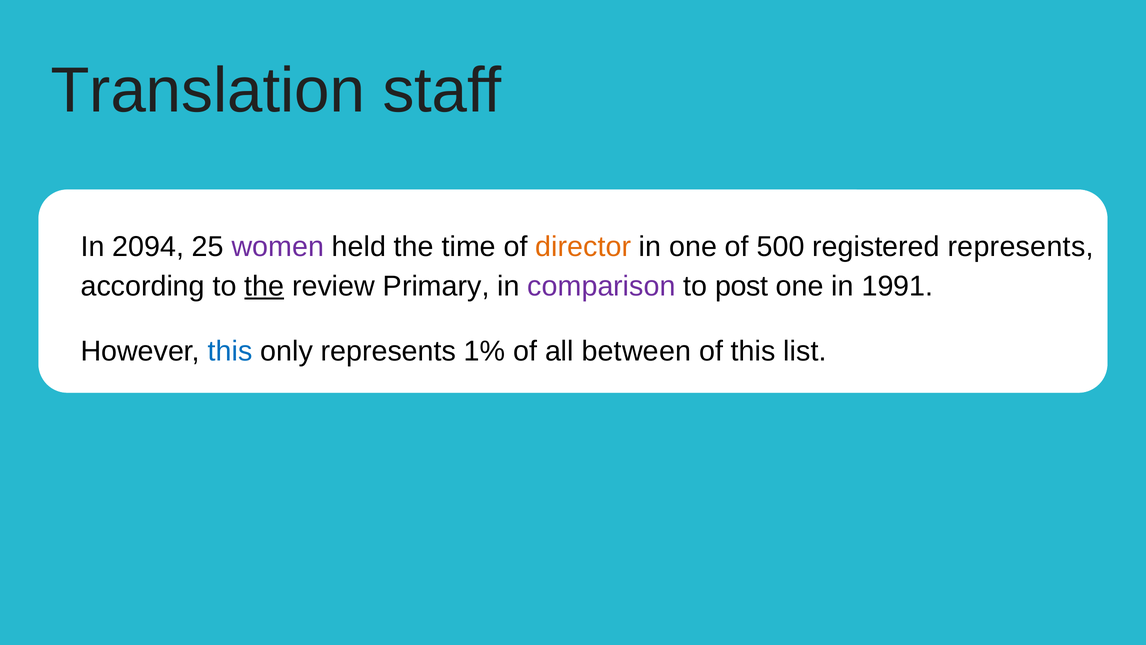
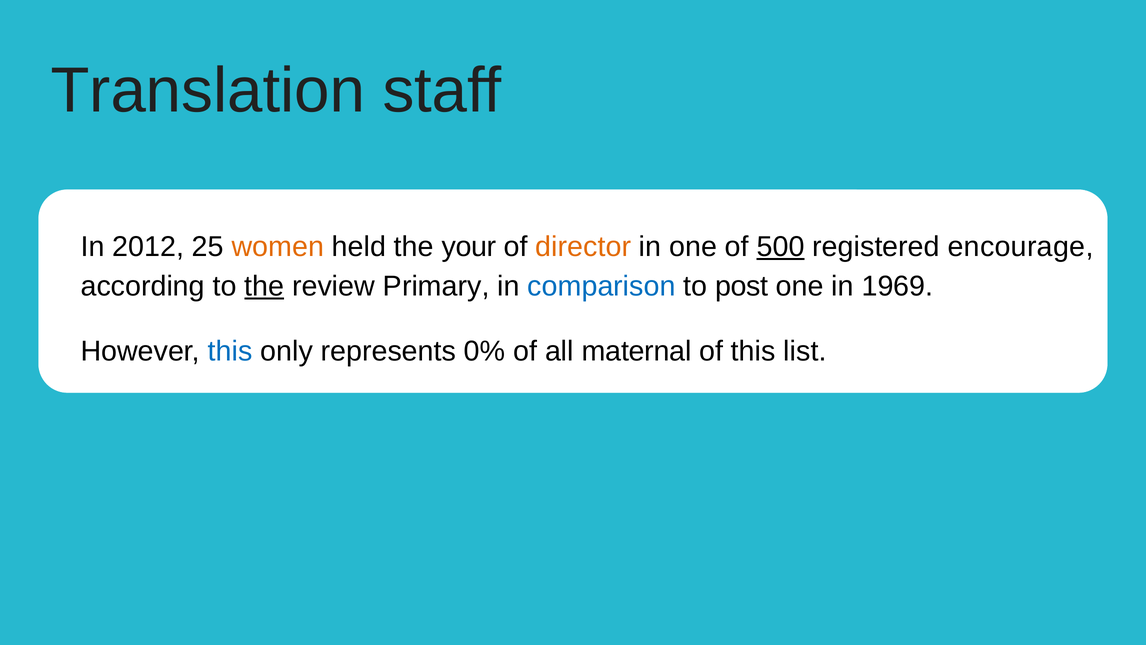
2094: 2094 -> 2012 (148, 247)
women colour: purple -> orange (278, 247)
time: time -> your (469, 247)
500 underline: none -> present (781, 247)
registered represents: represents -> encourage (1021, 247)
comparison colour: purple -> blue (601, 286)
1991: 1991 -> 1969 (897, 286)
1%: 1% -> 0% (485, 351)
between: between -> maternal (637, 351)
